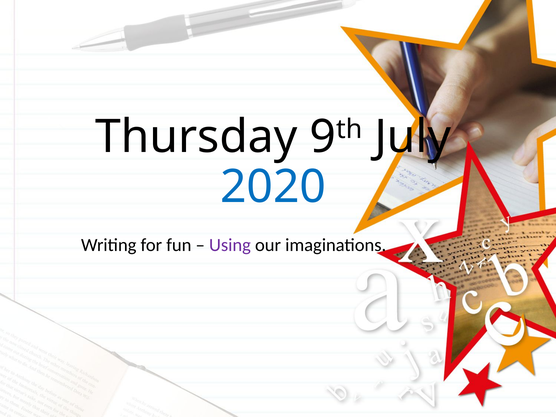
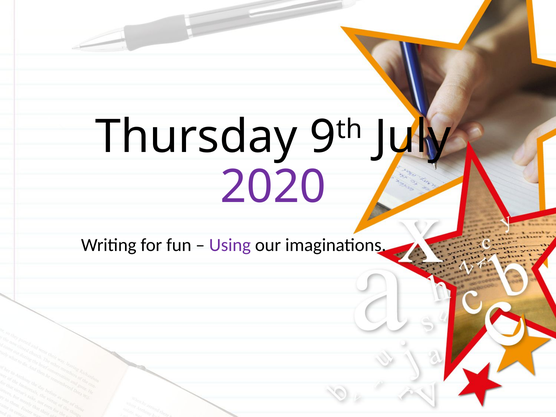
2020 colour: blue -> purple (273, 187)
